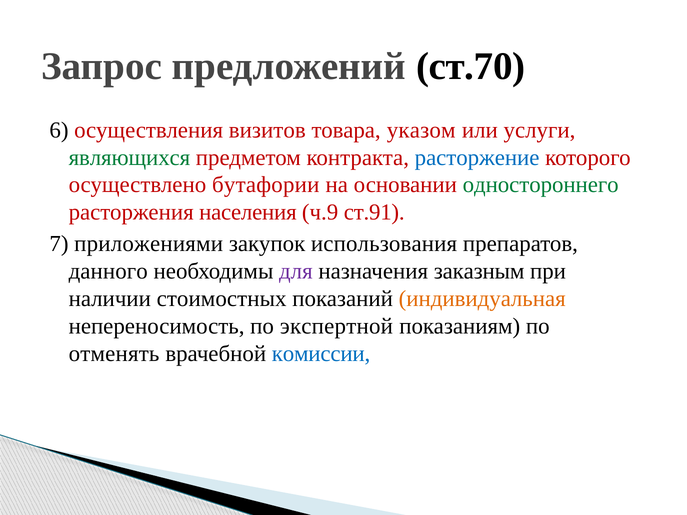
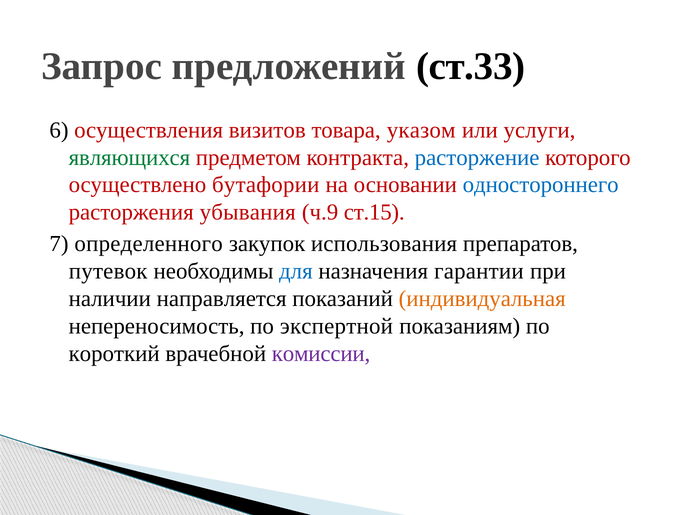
ст.70: ст.70 -> ст.33 (471, 66)
одностороннего colour: green -> blue (541, 185)
населения: населения -> убывания (248, 212)
ст.91: ст.91 -> ст.15 (374, 212)
приложениями: приложениями -> определенного (149, 244)
данного: данного -> путевок (108, 271)
для colour: purple -> blue (296, 271)
заказным: заказным -> гарантии (479, 271)
стоимостных: стоимостных -> направляется (222, 299)
отменять: отменять -> короткий (114, 354)
комиссии colour: blue -> purple (321, 354)
